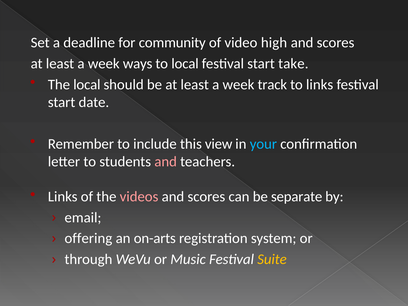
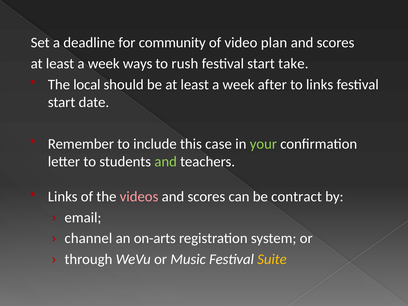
high: high -> plan (274, 43)
to local: local -> rush (185, 64)
track: track -> after (272, 84)
view: view -> case (219, 144)
your colour: light blue -> light green (263, 144)
and colour: pink -> light green (166, 162)
separate: separate -> contract (297, 197)
offering: offering -> channel (88, 238)
